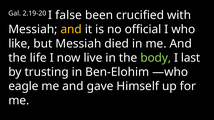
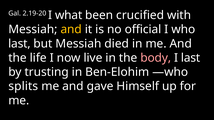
false: false -> what (69, 15)
like: like -> last (19, 44)
body colour: light green -> pink (156, 58)
eagle: eagle -> splits (23, 87)
